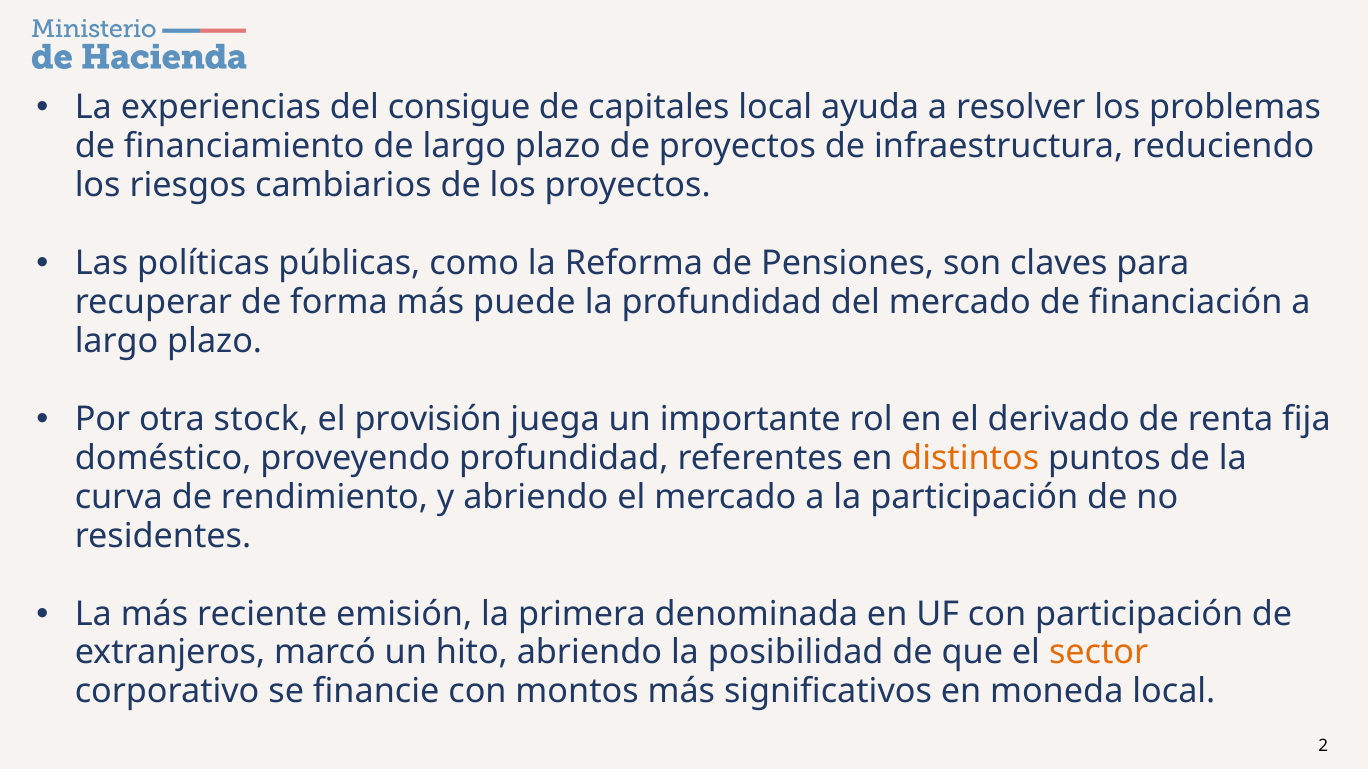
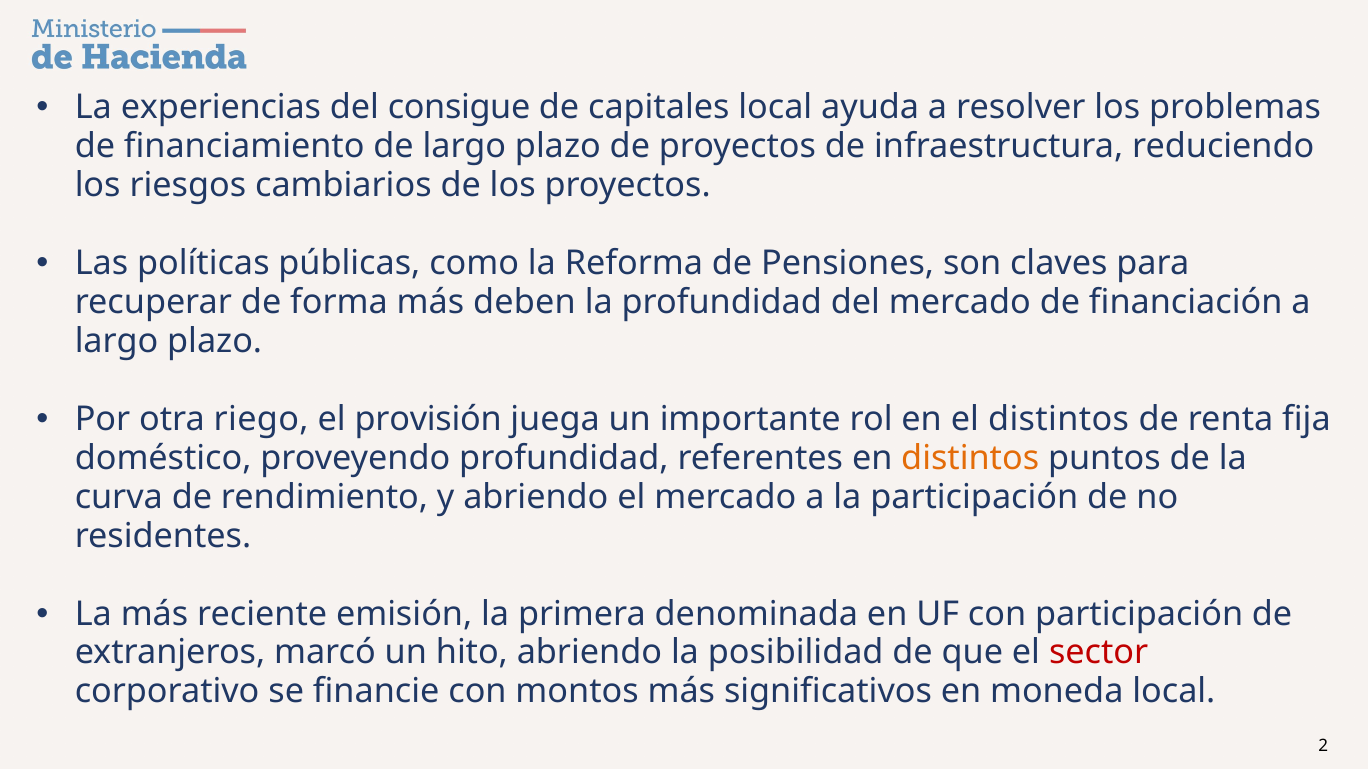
puede: puede -> deben (524, 302)
stock: stock -> riego (261, 419)
el derivado: derivado -> distintos (1059, 419)
sector colour: orange -> red (1099, 653)
